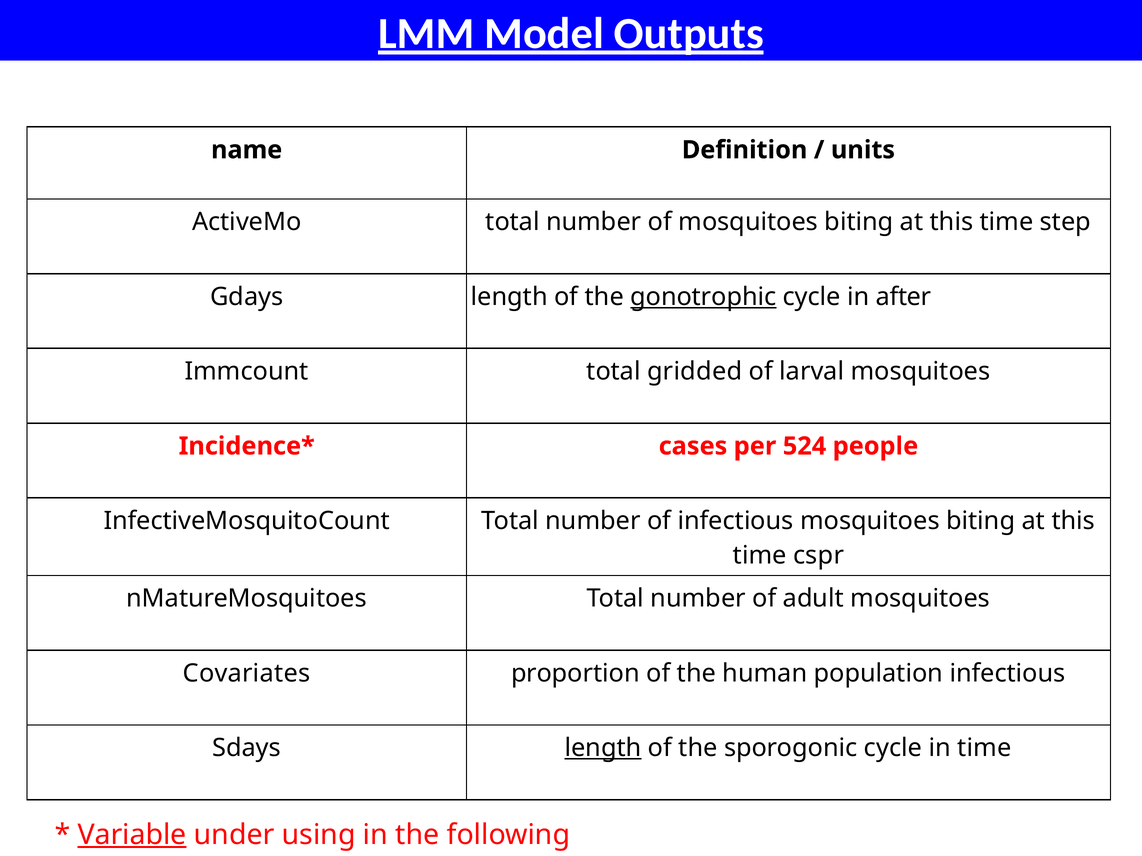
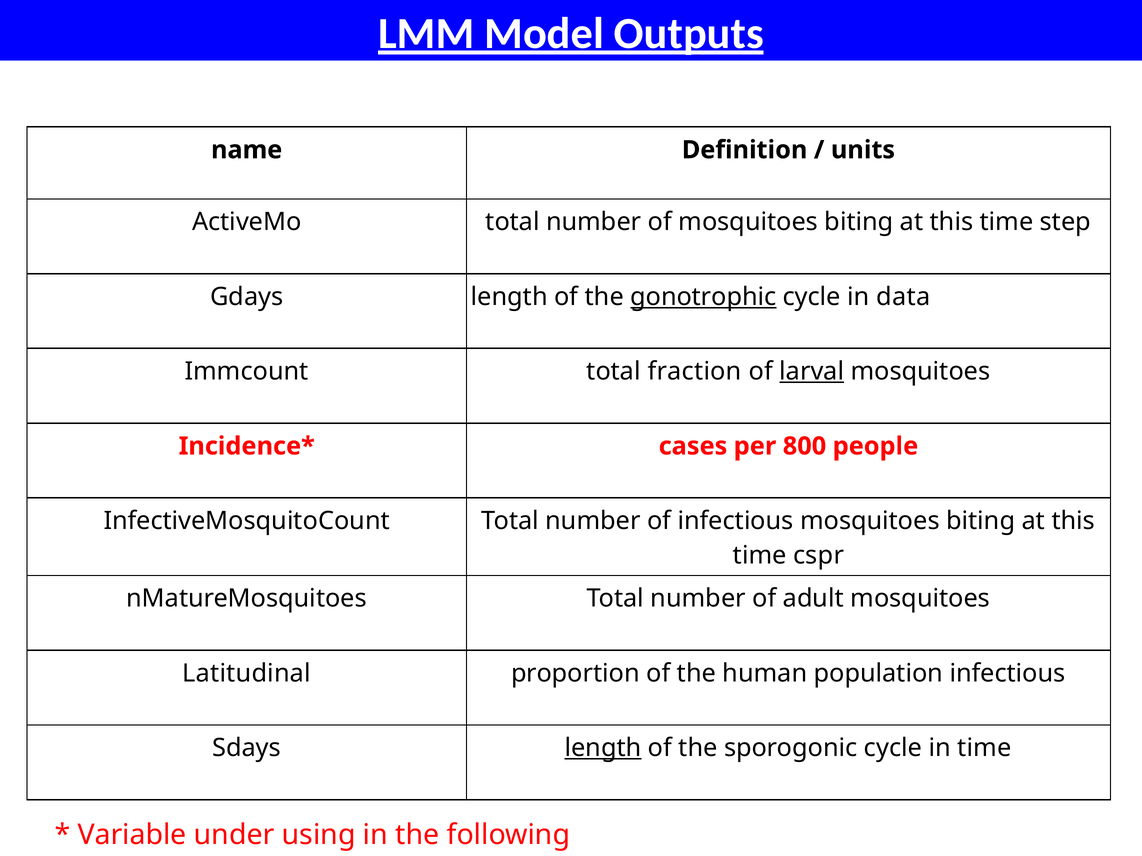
after: after -> data (903, 297)
gridded: gridded -> fraction (695, 372)
larval underline: none -> present (812, 372)
524: 524 -> 800 (804, 446)
Covariates: Covariates -> Latitudinal (247, 674)
Variable underline: present -> none (132, 835)
